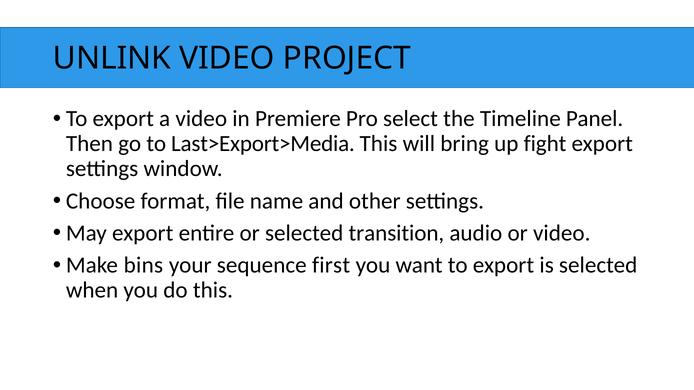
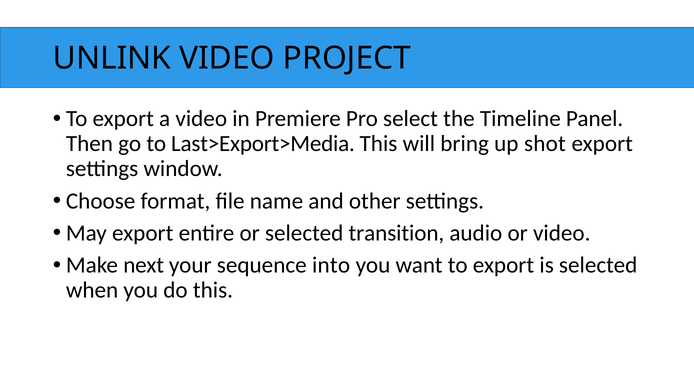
fight: fight -> shot (545, 144)
bins: bins -> next (144, 266)
first: first -> into (331, 266)
